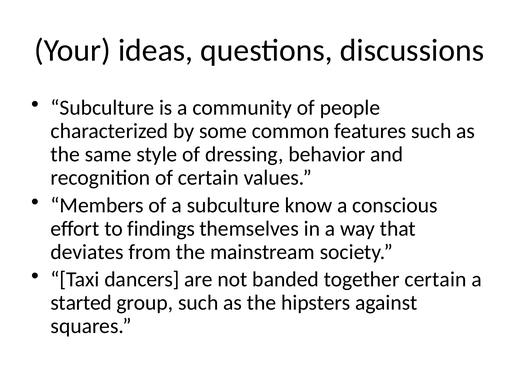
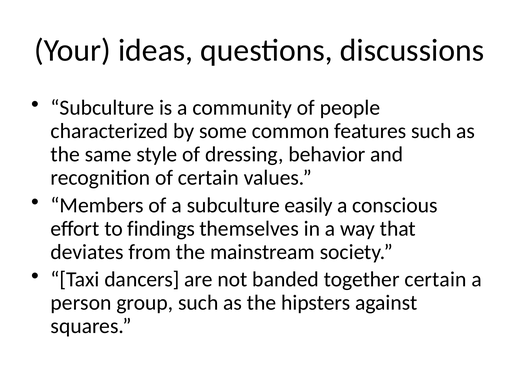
know: know -> easily (309, 205)
started: started -> person (81, 303)
